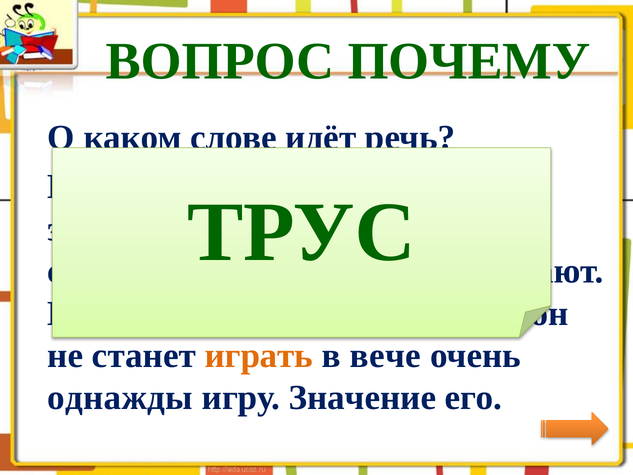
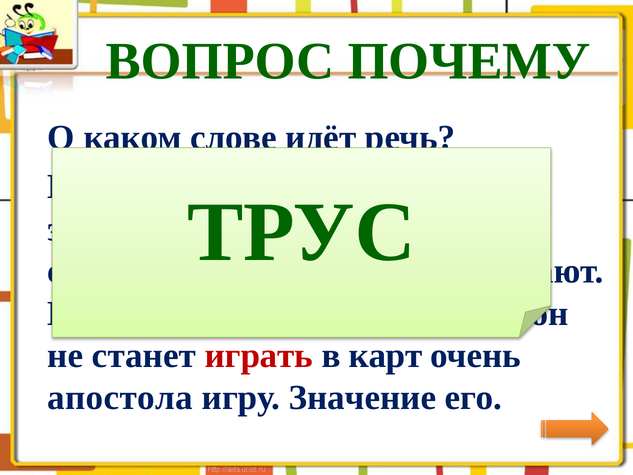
играть colour: orange -> red (259, 355)
вече: вече -> карт (386, 355)
однажды: однажды -> апостола (120, 398)
